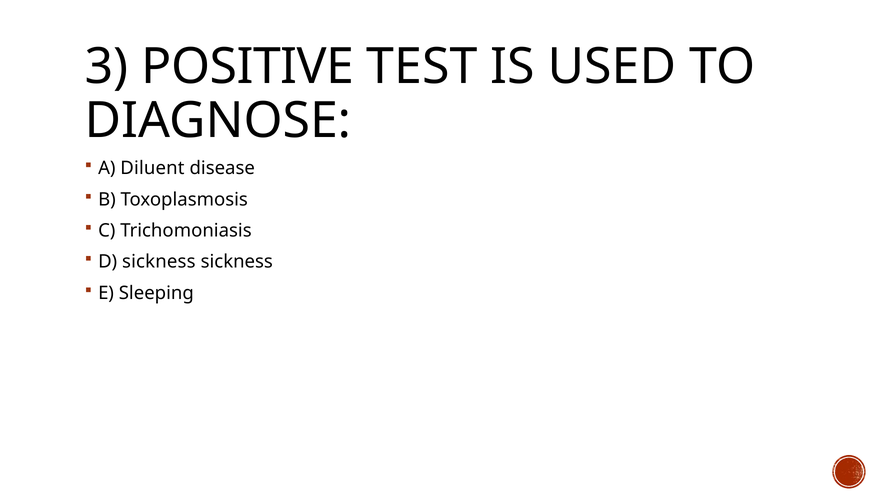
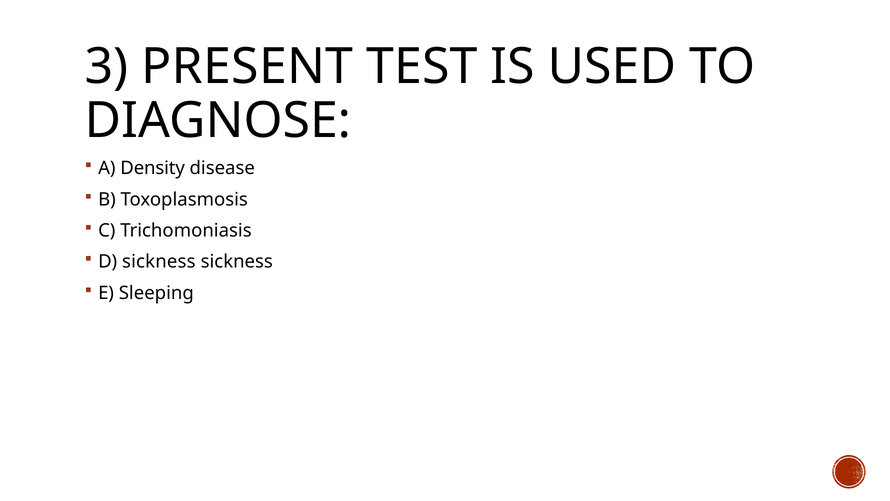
POSITIVE: POSITIVE -> PRESENT (247, 67)
Diluent: Diluent -> Density (153, 168)
